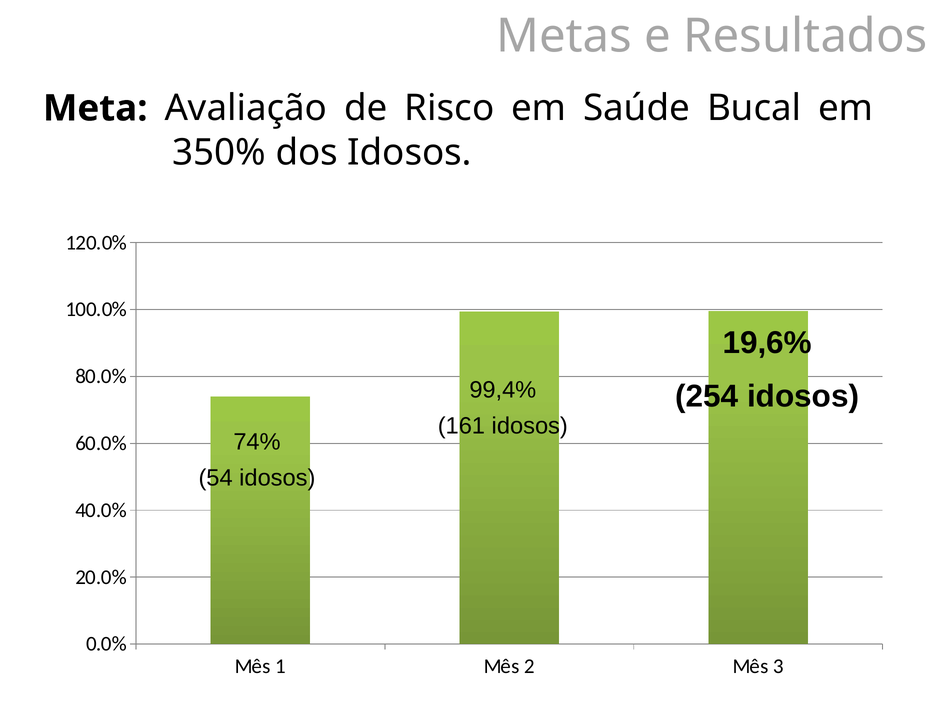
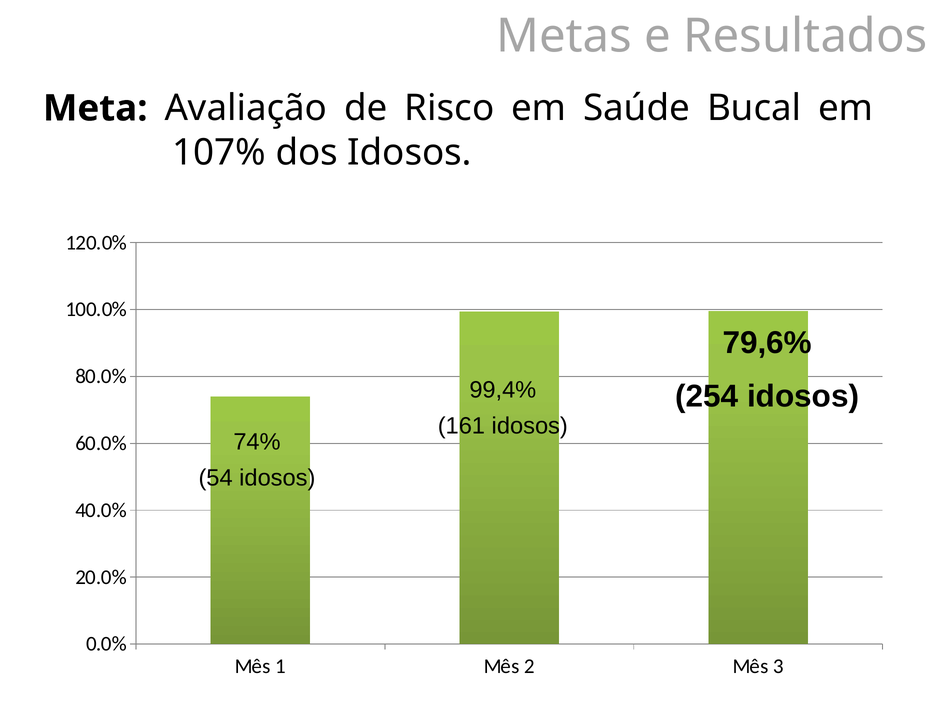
350%: 350% -> 107% (219, 153)
19,6%: 19,6% -> 79,6% (767, 343)
